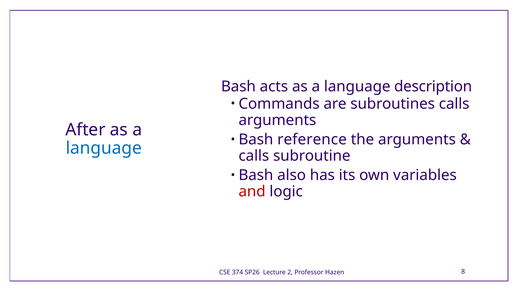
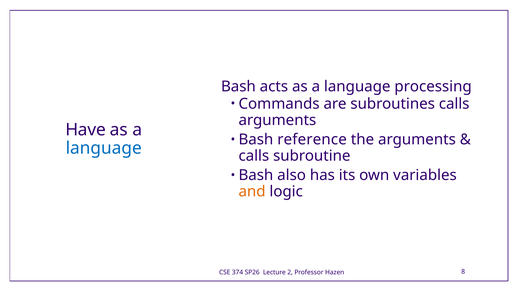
description: description -> processing (433, 87)
After: After -> Have (86, 130)
and colour: red -> orange (252, 192)
